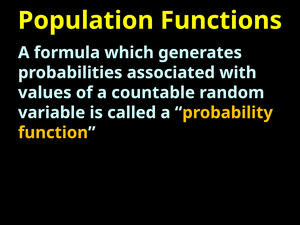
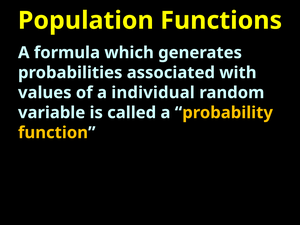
countable: countable -> individual (153, 93)
